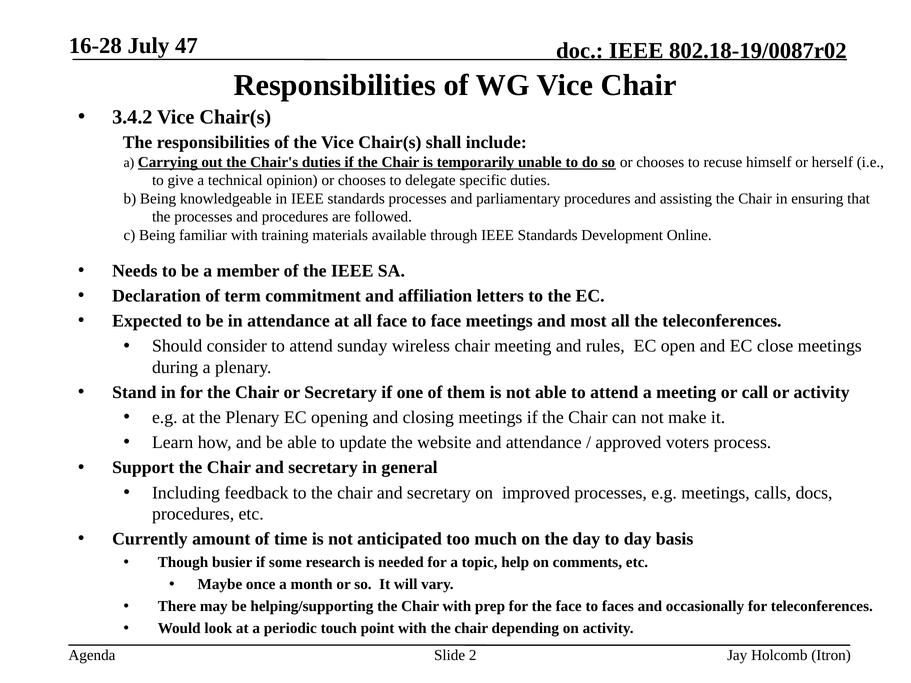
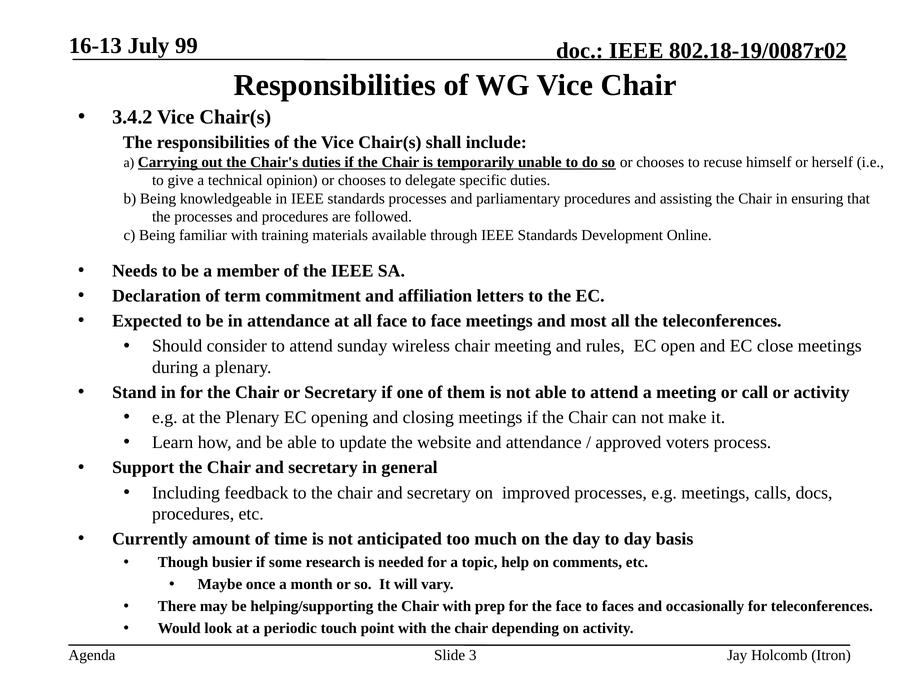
16-28: 16-28 -> 16-13 (95, 46)
47: 47 -> 99 (186, 46)
2: 2 -> 3 (473, 655)
